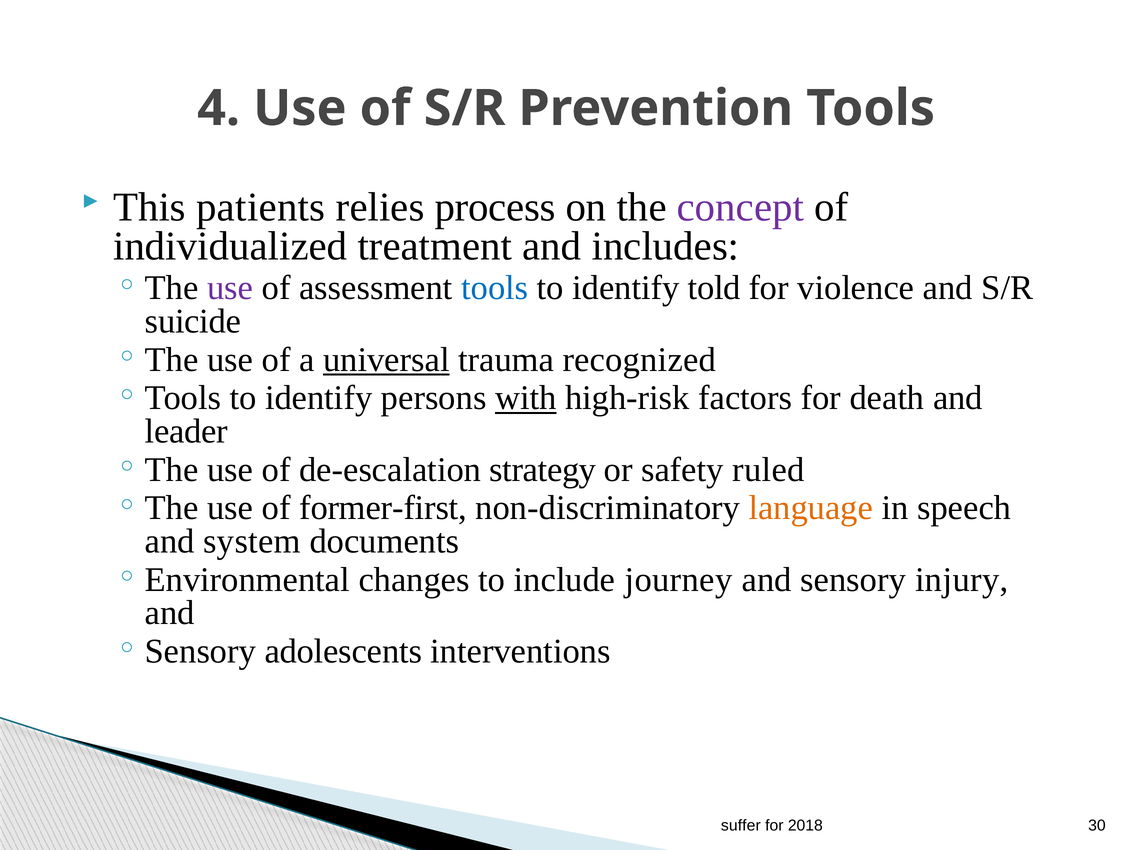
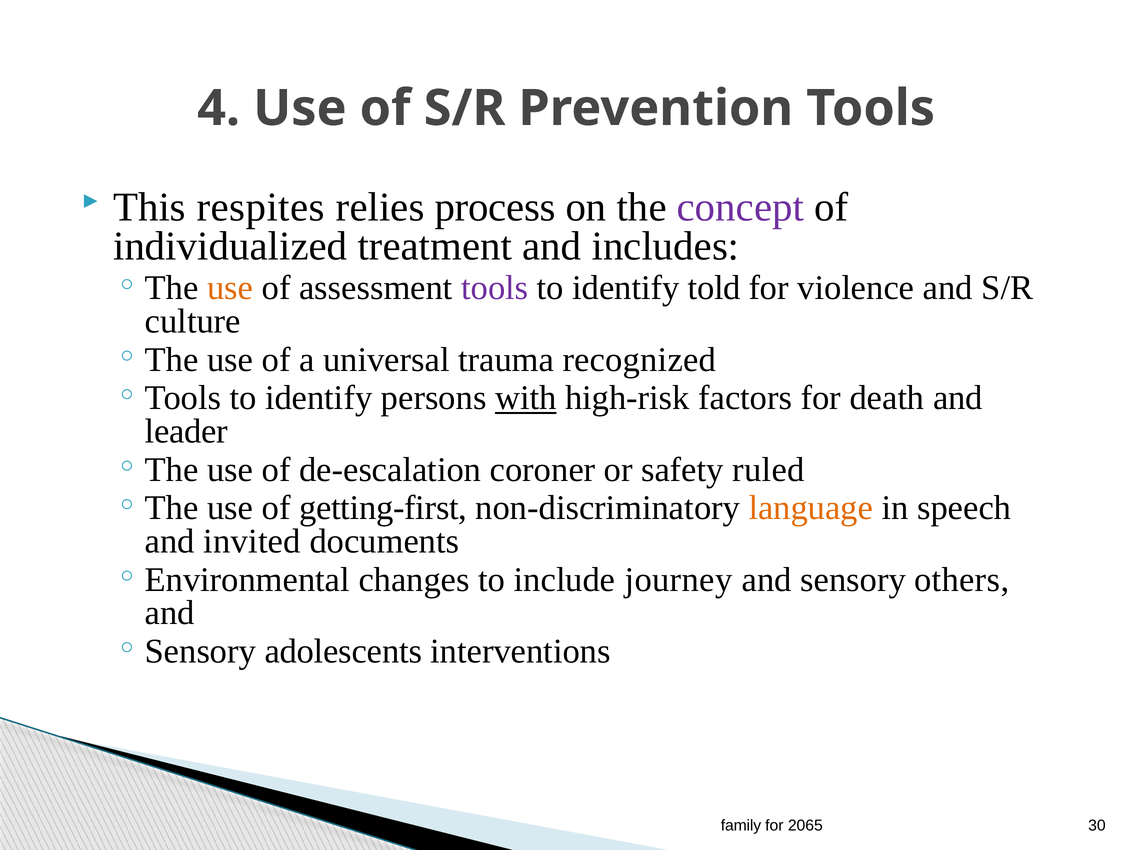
patients: patients -> respites (261, 207)
use colour: purple -> orange (230, 288)
tools colour: blue -> purple (495, 288)
suicide: suicide -> culture (193, 321)
universal underline: present -> none (386, 360)
strategy: strategy -> coroner (543, 470)
former-first: former-first -> getting-first (383, 508)
system: system -> invited (252, 541)
injury: injury -> others (962, 579)
suffer: suffer -> family (741, 825)
2018: 2018 -> 2065 (805, 825)
